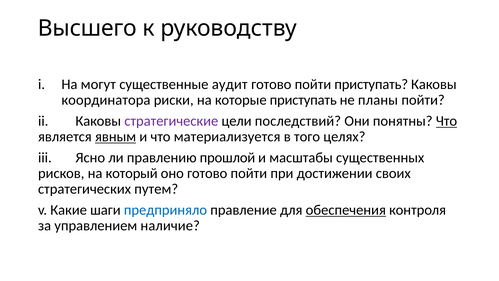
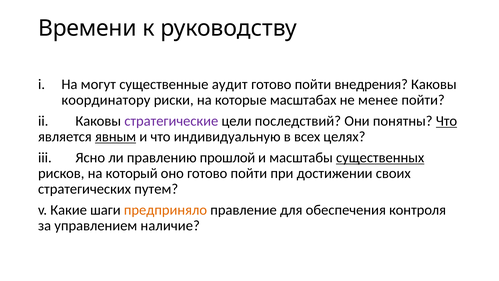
Высшего: Высшего -> Времени (87, 28)
пойти приступать: приступать -> внедрения (371, 84)
координатора: координатора -> координатору (106, 100)
которые приступать: приступать -> масштабах (303, 100)
планы: планы -> менее (378, 100)
материализуется: материализуется -> индивидуальную (227, 137)
того: того -> всех (307, 137)
существенных underline: none -> present (380, 158)
предприняло colour: blue -> orange (165, 210)
обеспечения underline: present -> none (346, 210)
